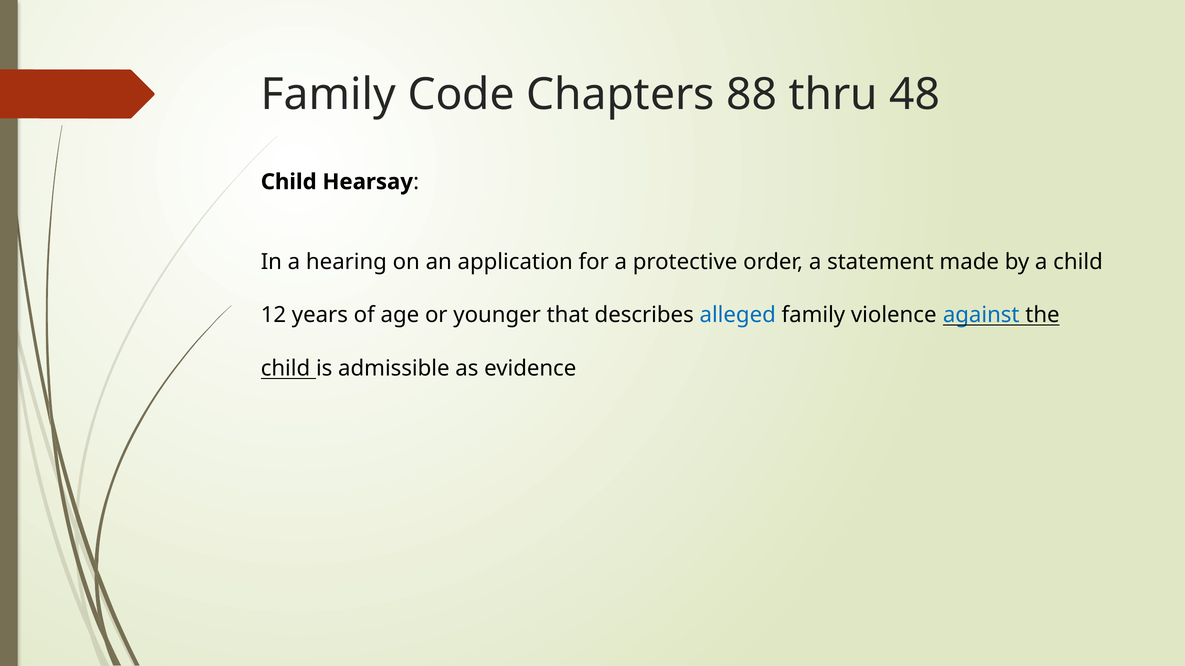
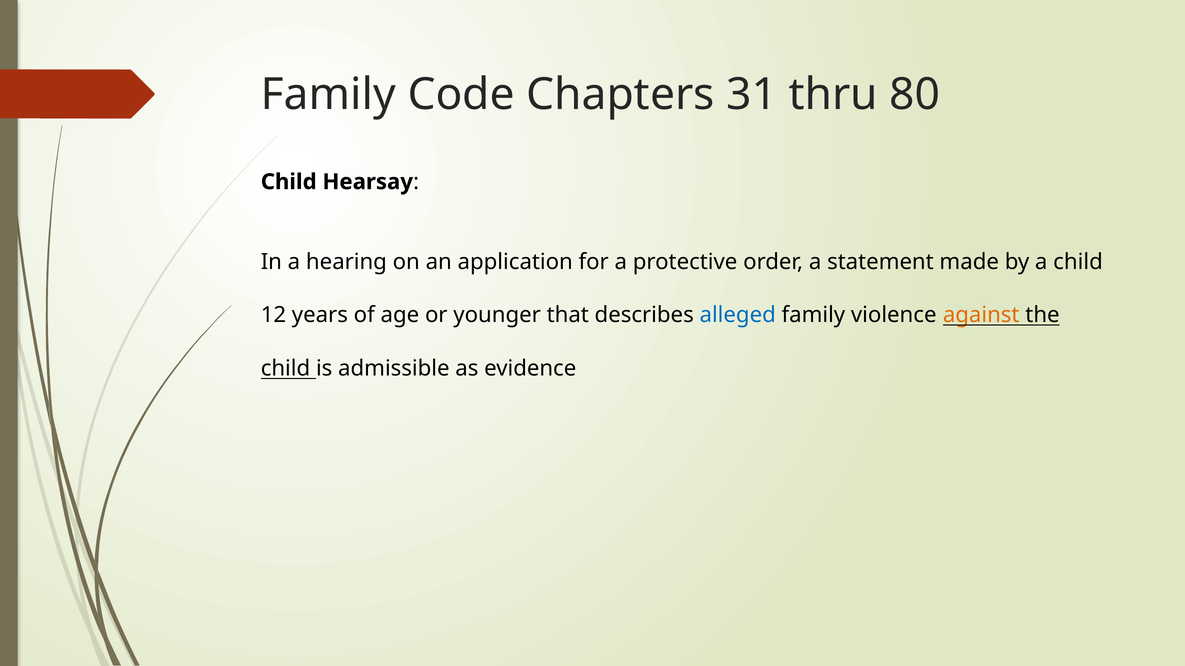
88: 88 -> 31 (752, 95)
48: 48 -> 80 (915, 95)
against colour: blue -> orange (981, 315)
